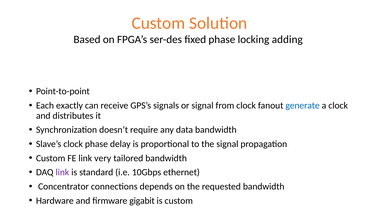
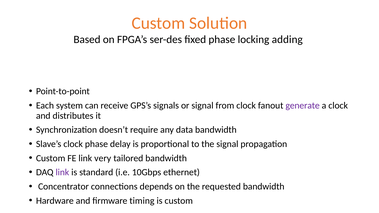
exactly: exactly -> system (70, 106)
generate colour: blue -> purple (303, 106)
gigabit: gigabit -> timing (142, 201)
